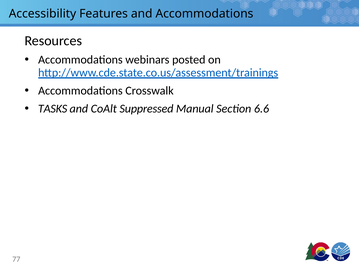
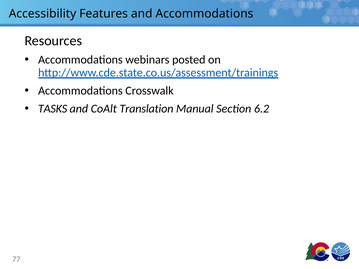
Suppressed: Suppressed -> Translation (146, 109)
6.6: 6.6 -> 6.2 (262, 109)
